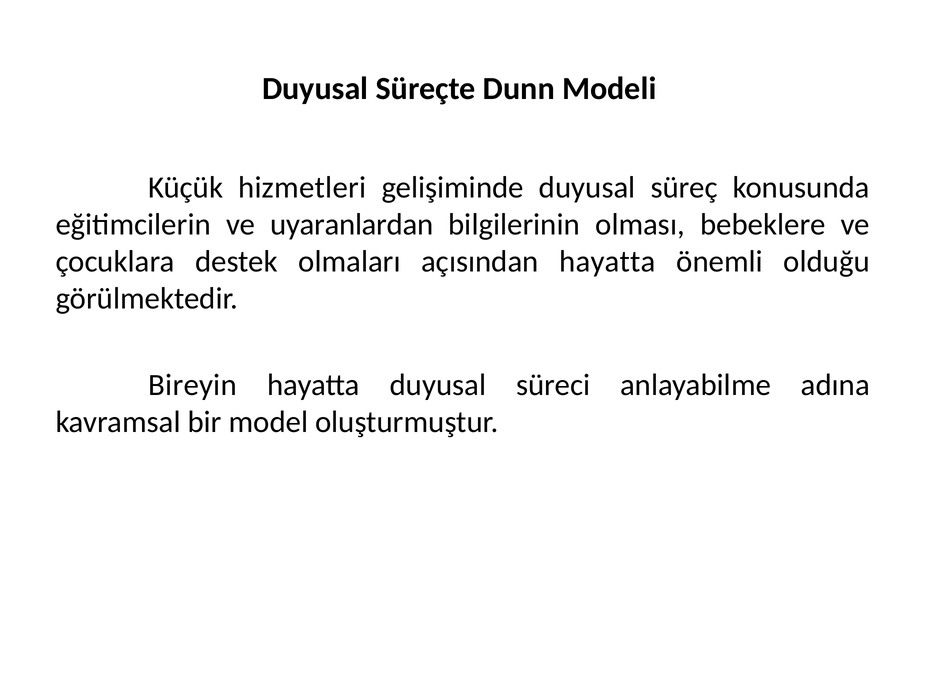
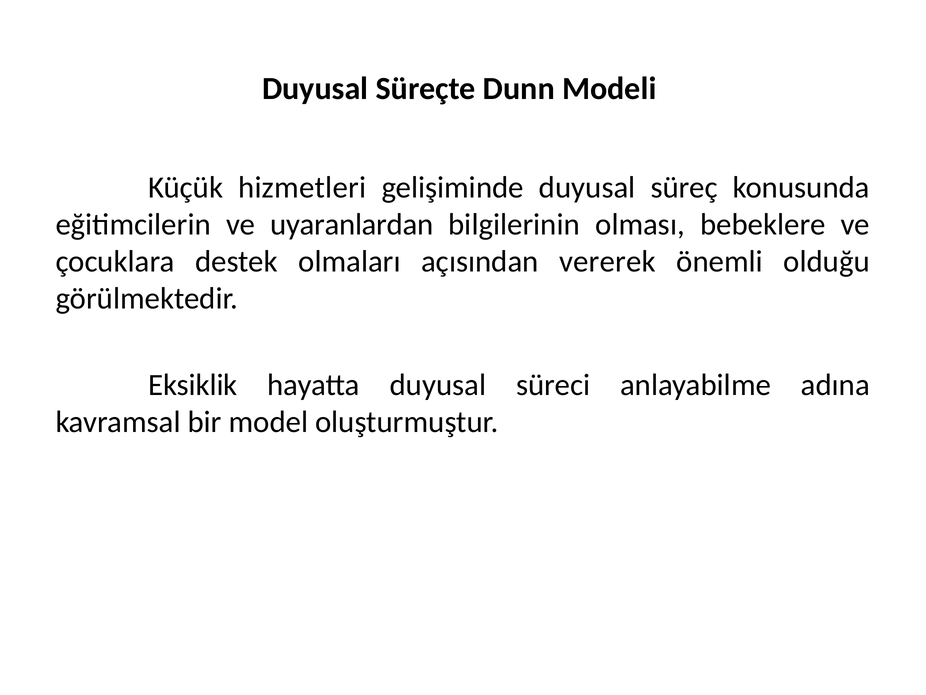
açısından hayatta: hayatta -> vererek (607, 261)
Bireyin: Bireyin -> Eksiklik (193, 385)
